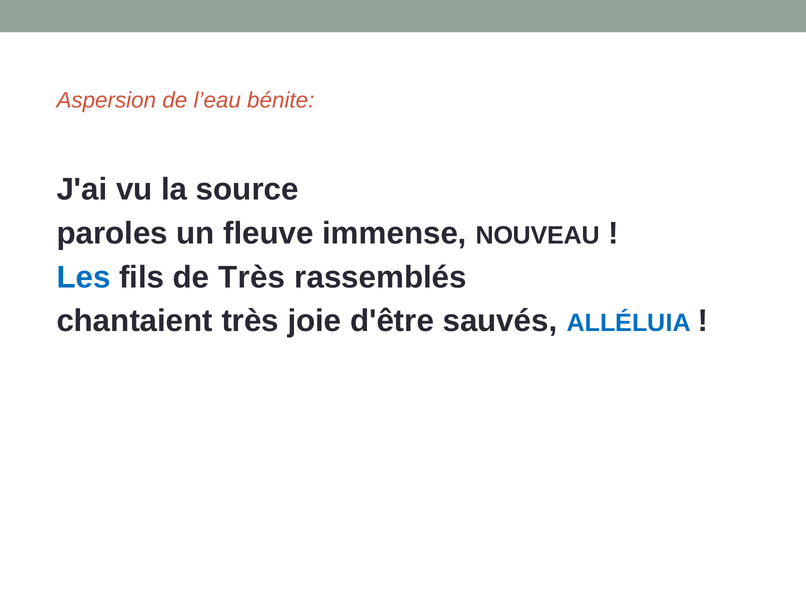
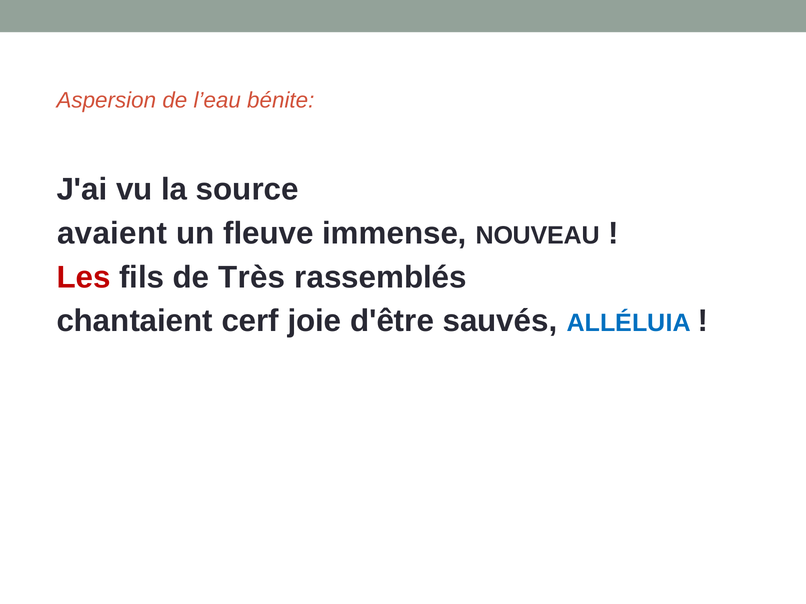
paroles: paroles -> avaient (112, 233)
Les colour: blue -> red (84, 277)
chantaient très: très -> cerf (250, 321)
